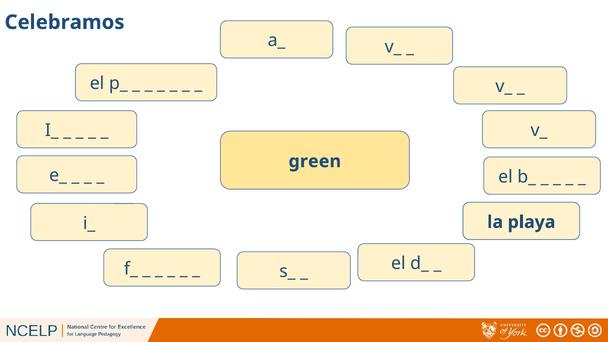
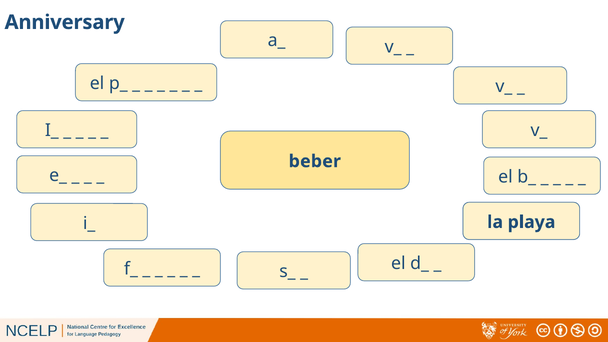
Celebramos: Celebramos -> Anniversary (65, 22)
green: green -> beber (315, 161)
